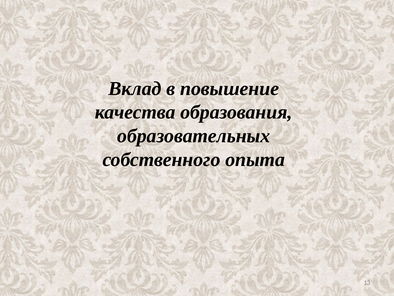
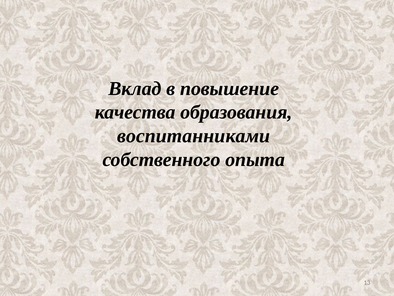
образовательных: образовательных -> воспитанниками (194, 136)
